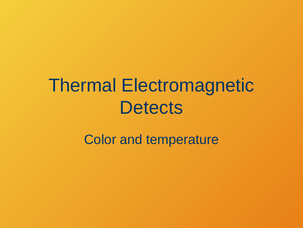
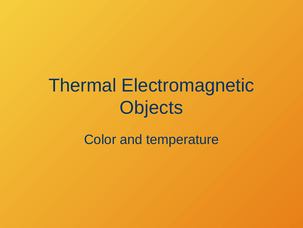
Detects: Detects -> Objects (151, 107)
